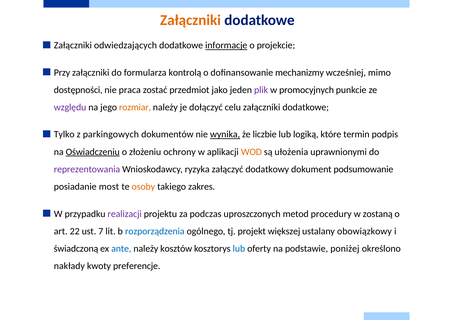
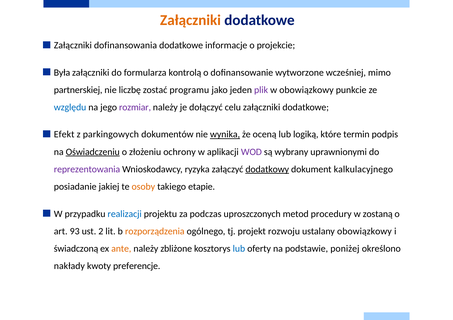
odwiedzających: odwiedzających -> dofinansowania (126, 45)
informacje underline: present -> none (226, 45)
Przy: Przy -> Była (62, 73)
mechanizmy: mechanizmy -> wytworzone (300, 73)
dostępności: dostępności -> partnerskiej (78, 90)
praca: praca -> liczbę (130, 90)
przedmiot: przedmiot -> programu (189, 90)
w promocyjnych: promocyjnych -> obowiązkowy (307, 90)
względu colour: purple -> blue (70, 107)
rozmiar colour: orange -> purple (135, 107)
Tylko: Tylko -> Efekt (64, 135)
liczbie: liczbie -> oceną (265, 135)
WOD colour: orange -> purple (251, 152)
ułożenia: ułożenia -> wybrany (291, 152)
dodatkowy underline: none -> present (267, 169)
podsumowanie: podsumowanie -> kalkulacyjnego (363, 169)
most: most -> jakiej (109, 187)
zakres: zakres -> etapie (202, 187)
realizacji colour: purple -> blue (125, 214)
22: 22 -> 93 (75, 231)
7: 7 -> 2 (101, 231)
rozporządzenia colour: blue -> orange (155, 231)
większej: większej -> rozwoju (284, 231)
ante colour: blue -> orange (121, 249)
kosztów: kosztów -> zbliżone (176, 249)
